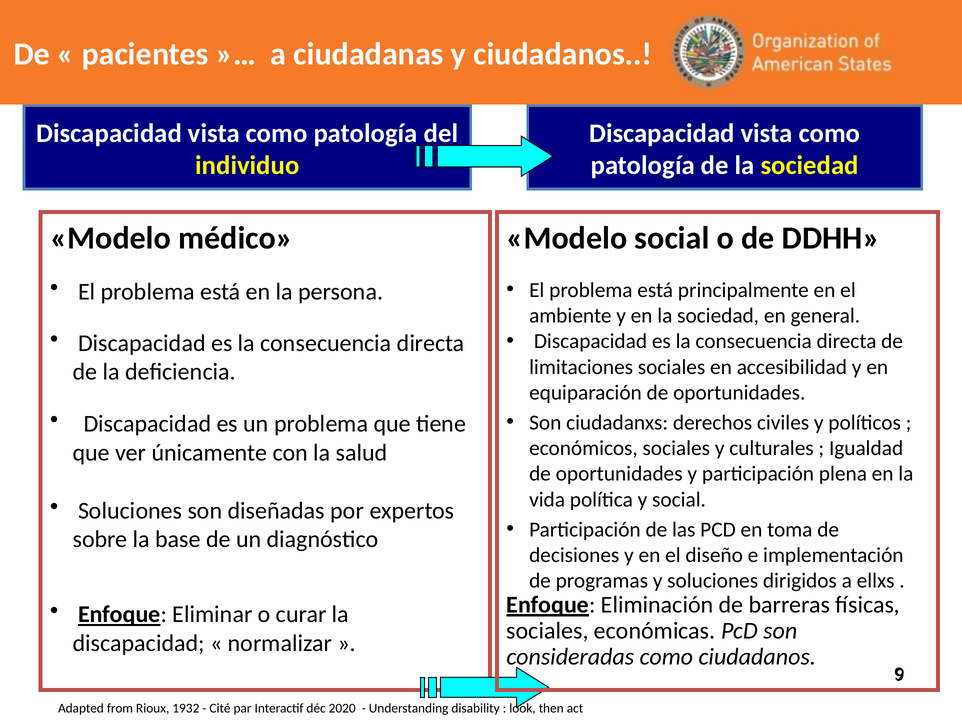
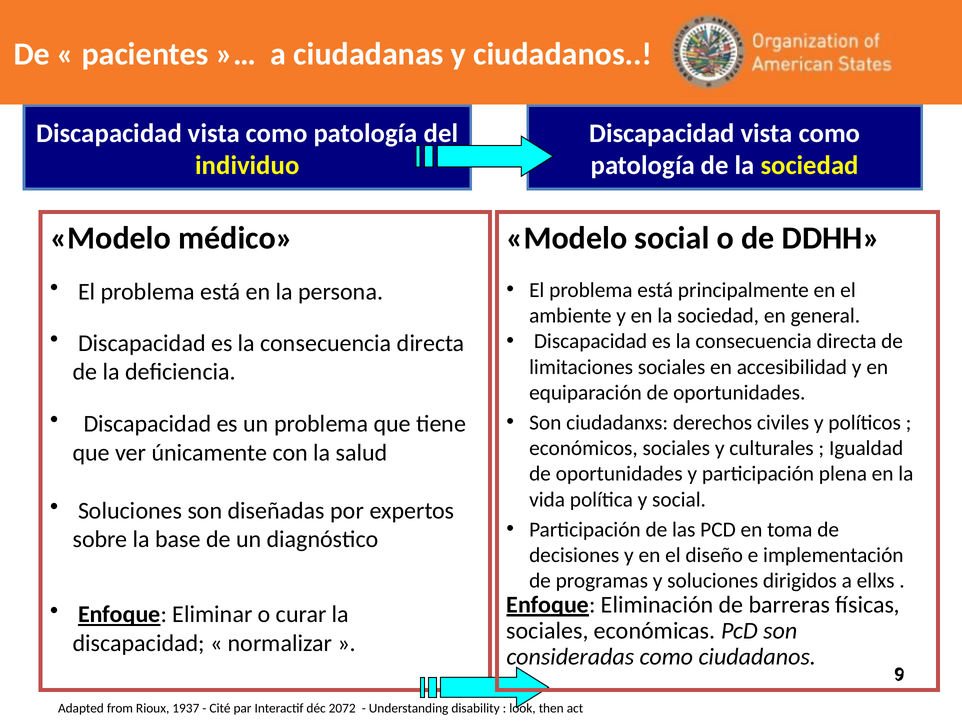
1932: 1932 -> 1937 (186, 708)
2020: 2020 -> 2072 (342, 708)
